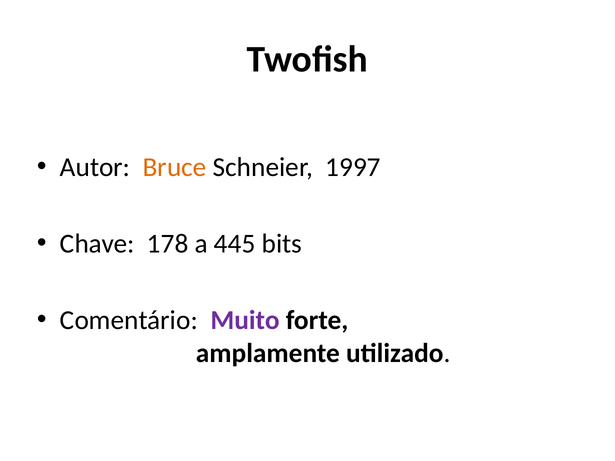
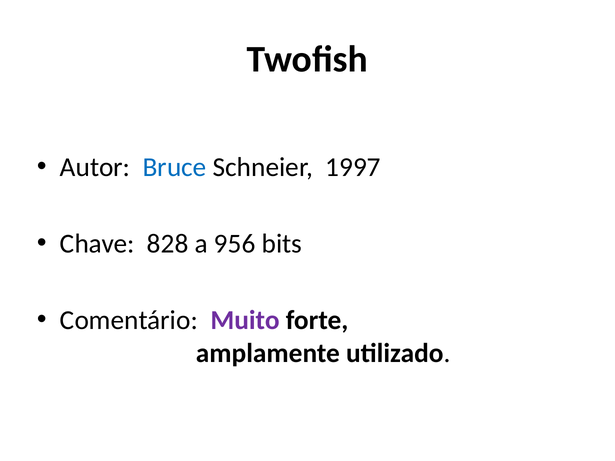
Bruce colour: orange -> blue (175, 167)
178: 178 -> 828 (168, 244)
445: 445 -> 956 (235, 244)
